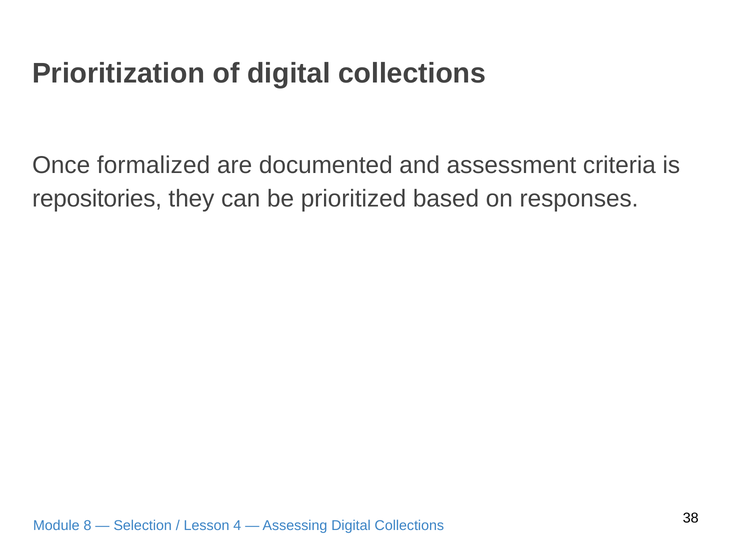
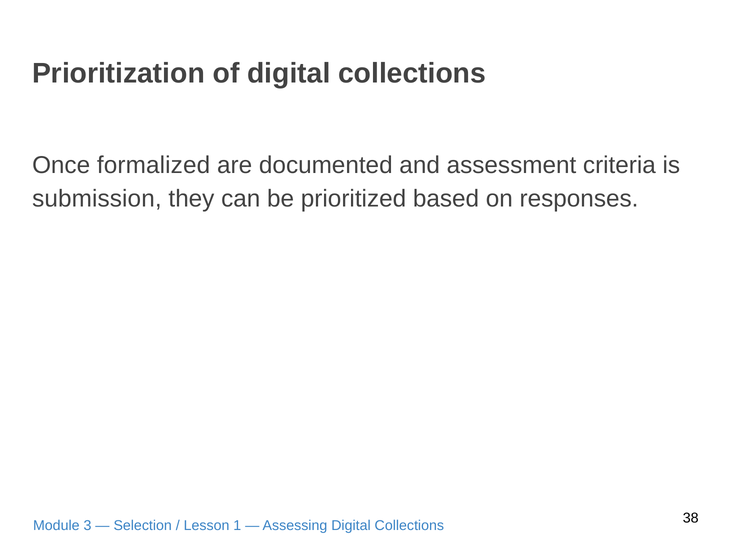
repositories: repositories -> submission (97, 199)
8: 8 -> 3 (87, 526)
4: 4 -> 1 (237, 526)
